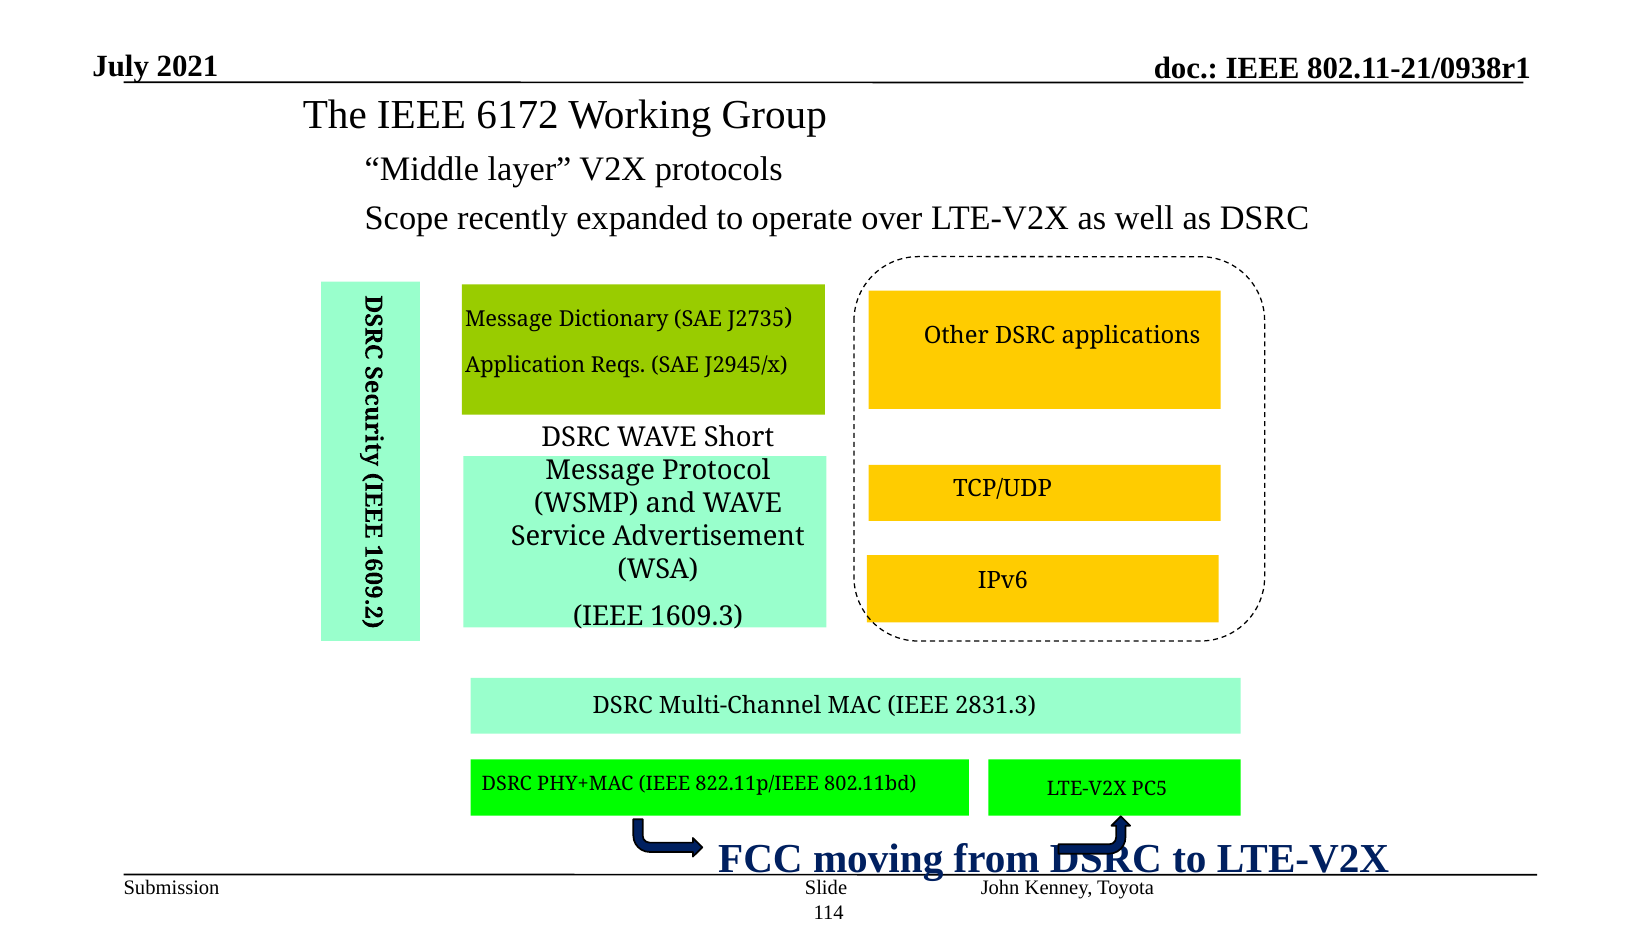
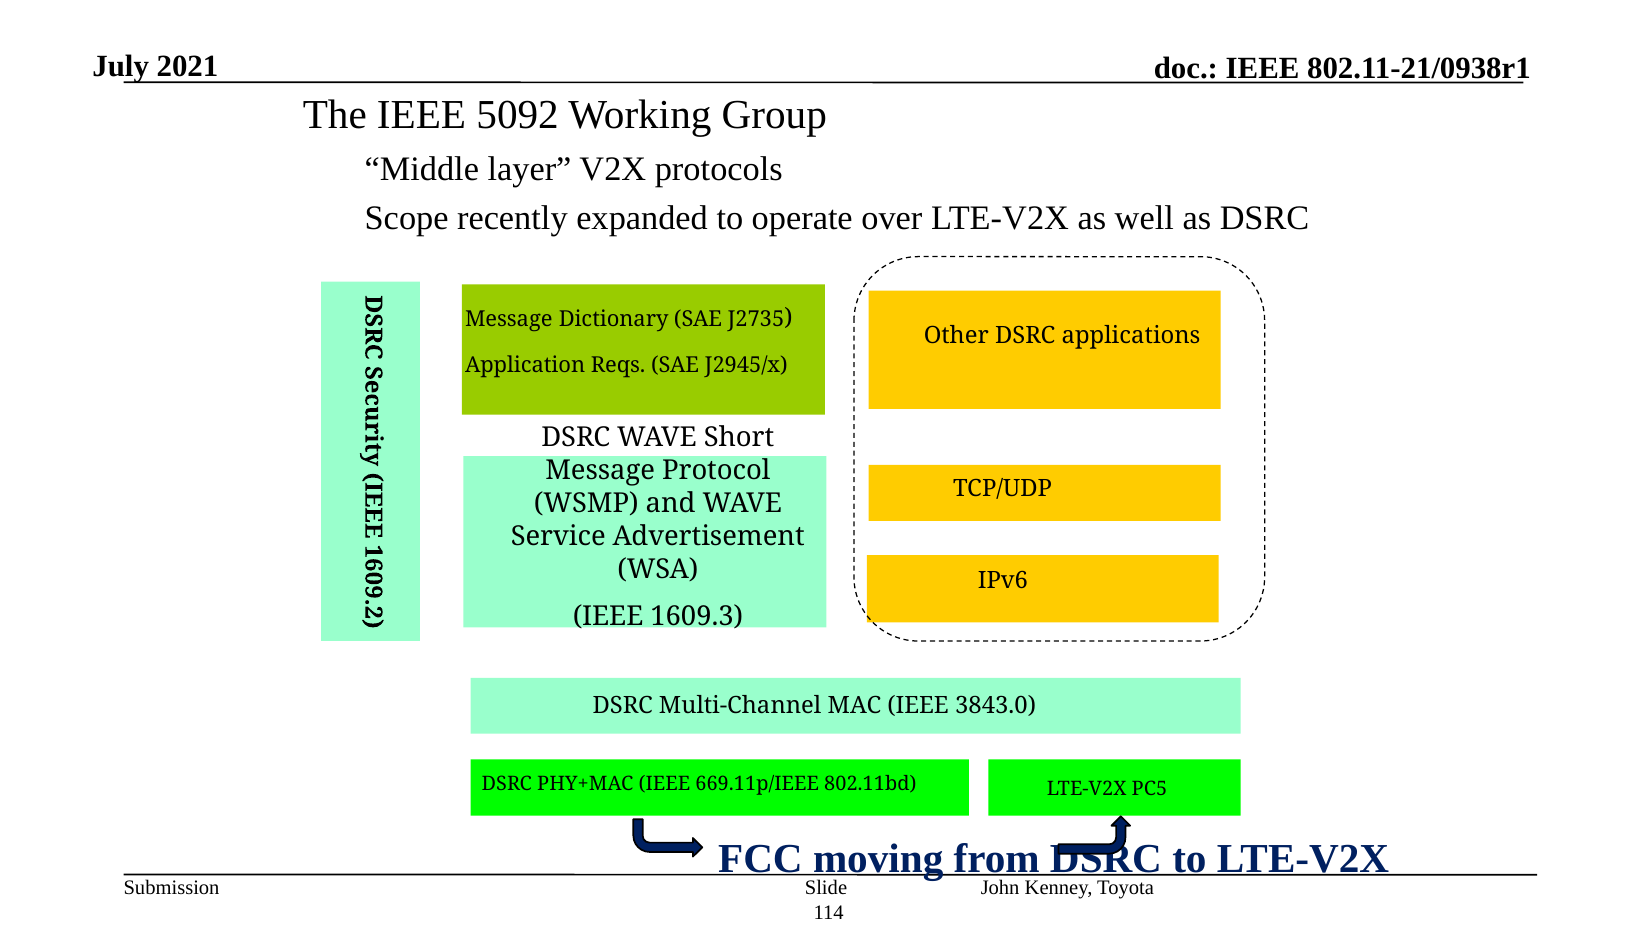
6172: 6172 -> 5092 (518, 115)
2831.3: 2831.3 -> 3843.0 (996, 706)
822.11p/IEEE: 822.11p/IEEE -> 669.11p/IEEE (757, 785)
